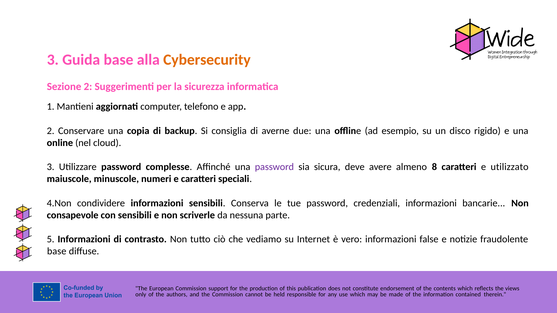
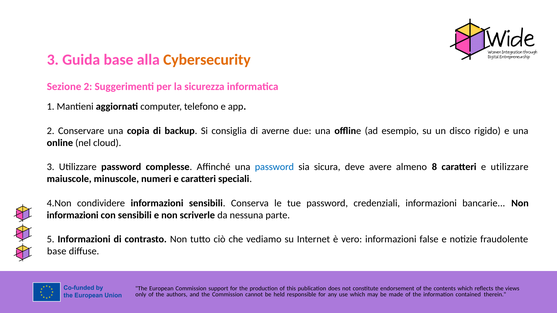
password colour: purple -> blue (274, 167)
e utilizzato: utilizzato -> utilizzare (510, 167)
consapevole: consapevole -> informazioni (73, 215)
